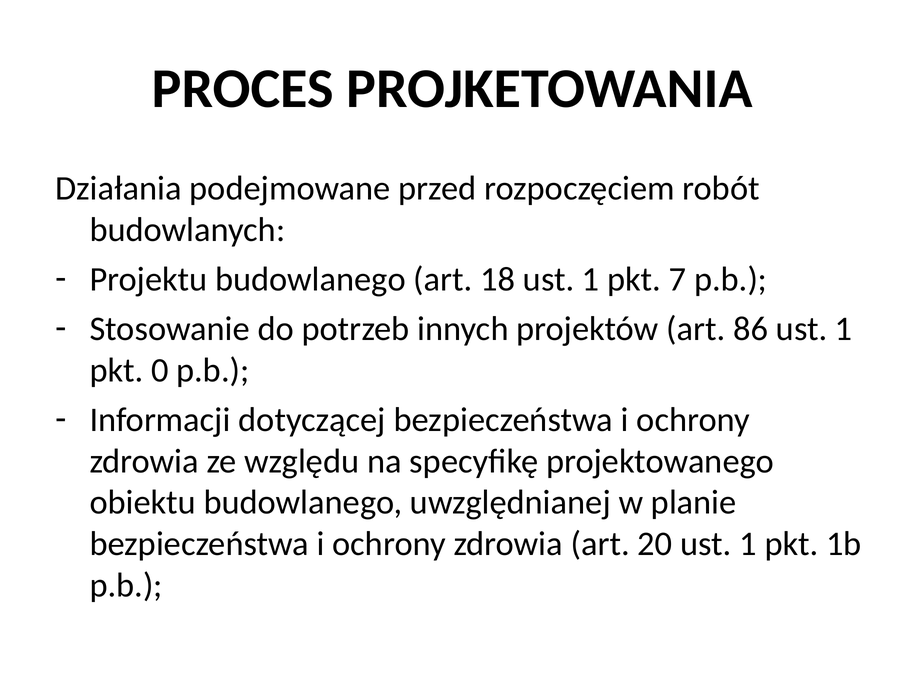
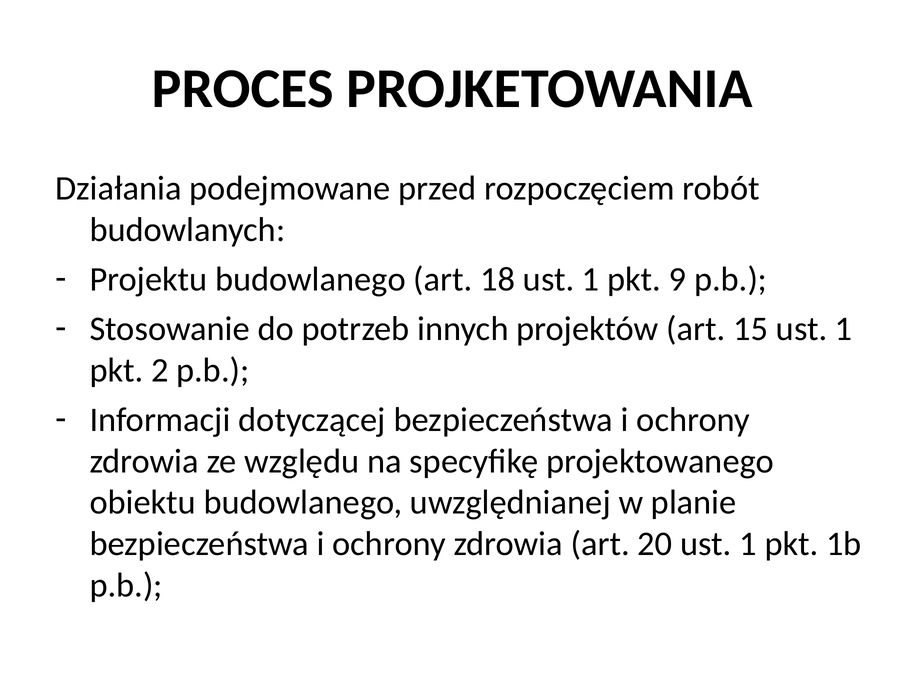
7: 7 -> 9 (678, 279)
86: 86 -> 15 (751, 329)
0: 0 -> 2 (160, 370)
